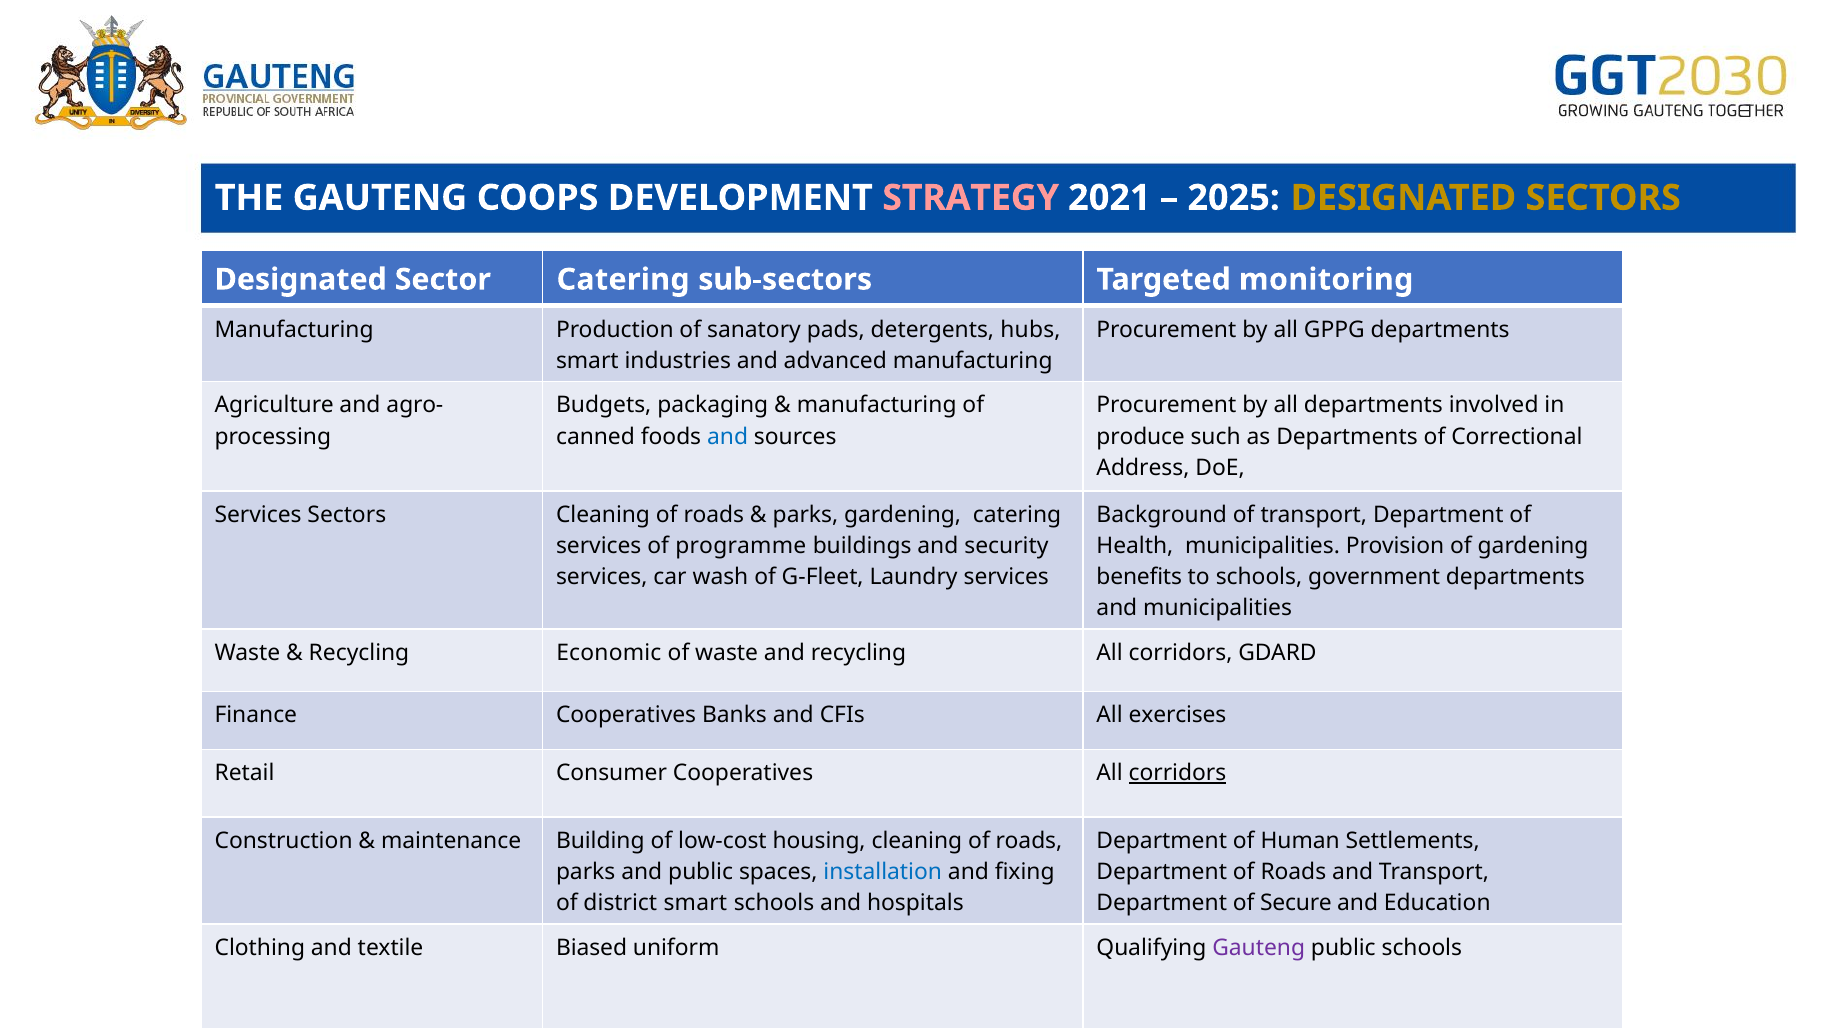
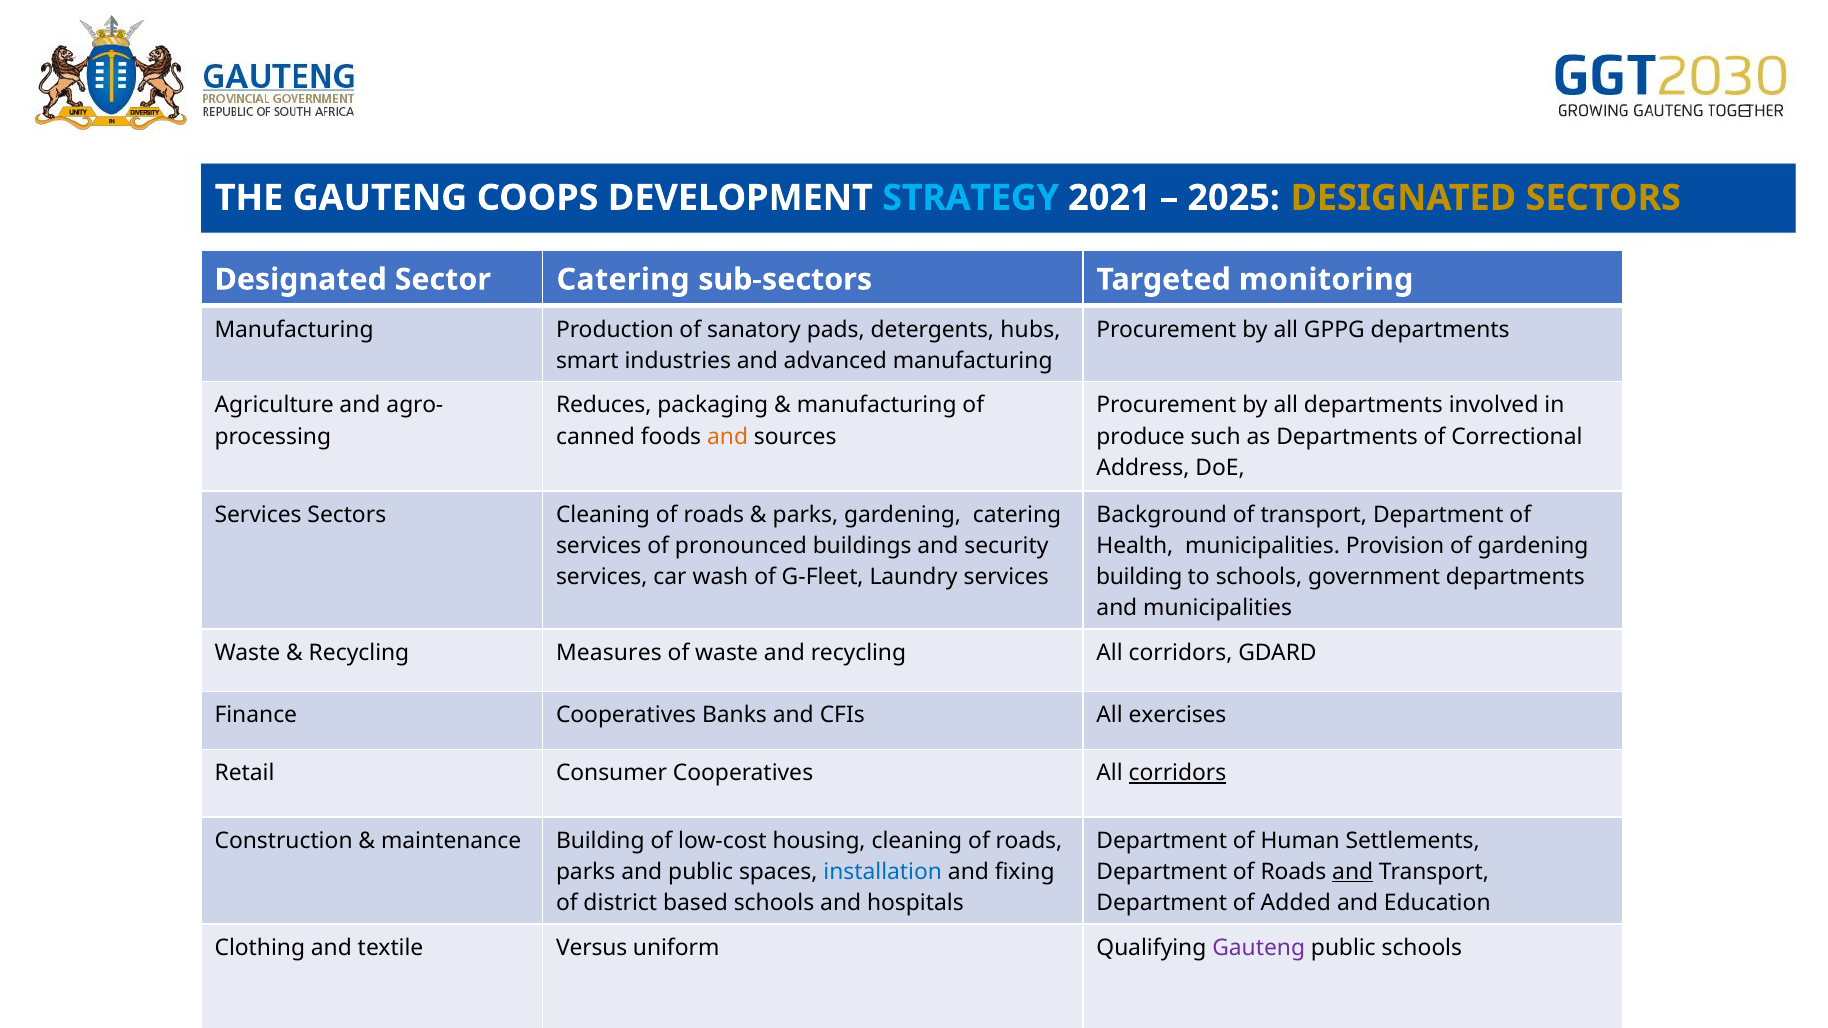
STRATEGY colour: pink -> light blue (971, 198)
Budgets: Budgets -> Reduces (604, 406)
and colour: blue -> orange (728, 437)
programme: programme -> pronounced (741, 546)
benefits: benefits -> building (1139, 577)
Economic: Economic -> Measures (609, 653)
and underline: none -> present (1353, 872)
district smart: smart -> based (695, 903)
Secure: Secure -> Added (1296, 903)
Biased: Biased -> Versus (592, 948)
